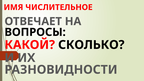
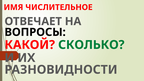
СКОЛЬКО colour: black -> green (91, 45)
